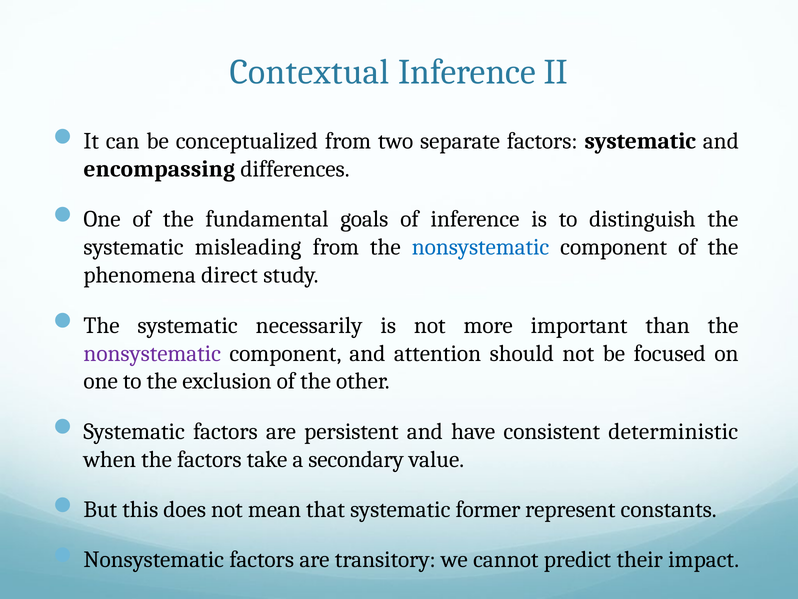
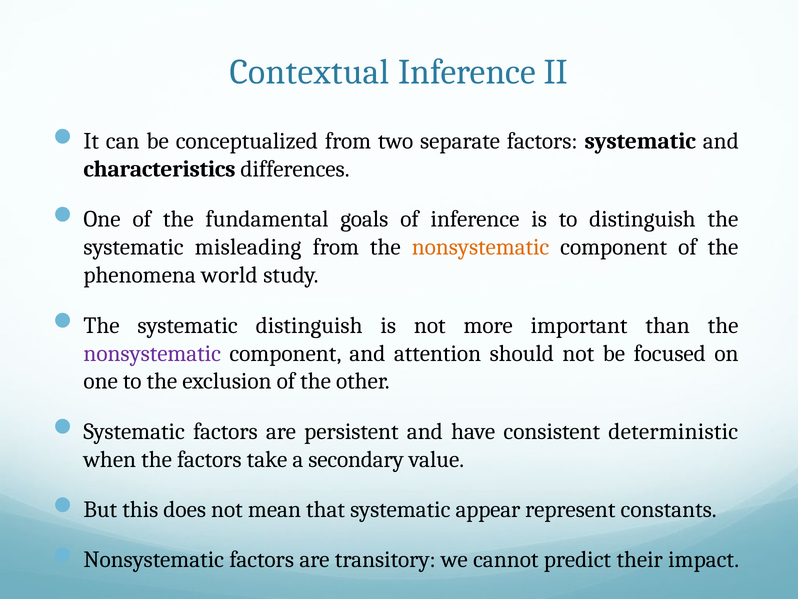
encompassing: encompassing -> characteristics (159, 169)
nonsystematic colour: blue -> orange (481, 247)
direct: direct -> world (229, 275)
systematic necessarily: necessarily -> distinguish (309, 325)
former: former -> appear (488, 509)
